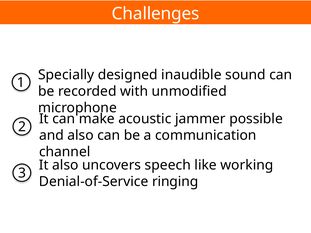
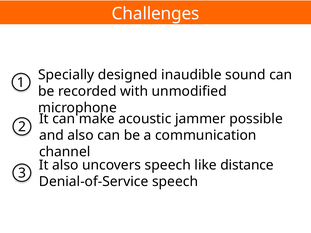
working: working -> distance (247, 165)
Denial-of-Service ringing: ringing -> speech (175, 182)
